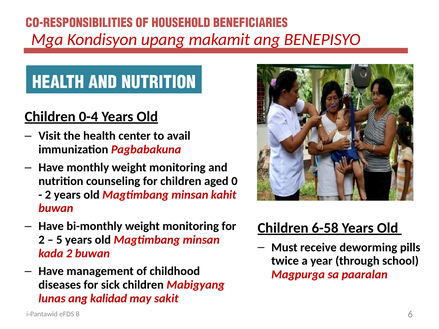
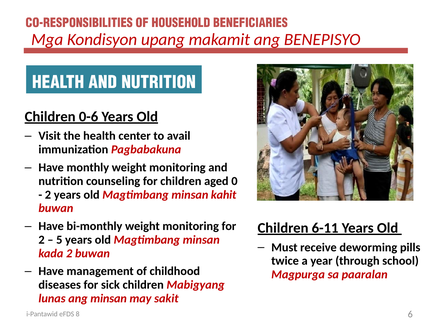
0-4: 0-4 -> 0-6 (89, 117)
6-58: 6-58 -> 6-11 (325, 228)
ang kalidad: kalidad -> minsan (109, 299)
